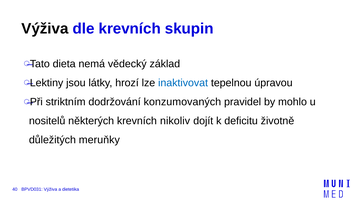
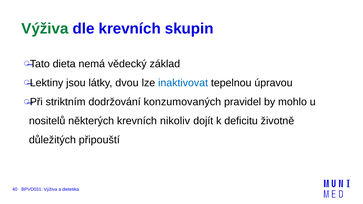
Výživa colour: black -> green (45, 29)
hrozí: hrozí -> dvou (127, 83)
meruňky: meruňky -> připouští (99, 140)
